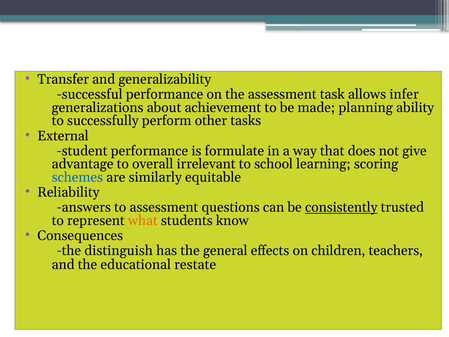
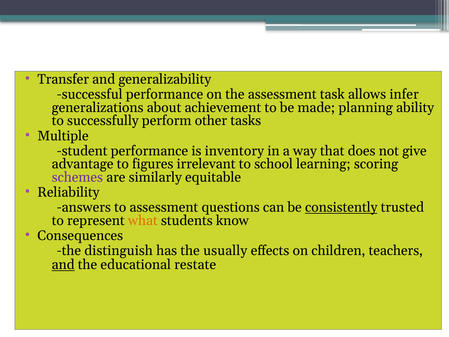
External: External -> Multiple (63, 136)
formulate: formulate -> inventory (234, 151)
overall: overall -> figures (153, 164)
schemes colour: blue -> purple (77, 177)
general: general -> usually (225, 250)
and underline: none -> present (63, 265)
